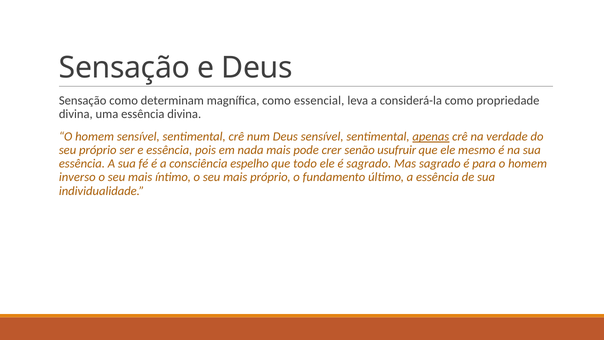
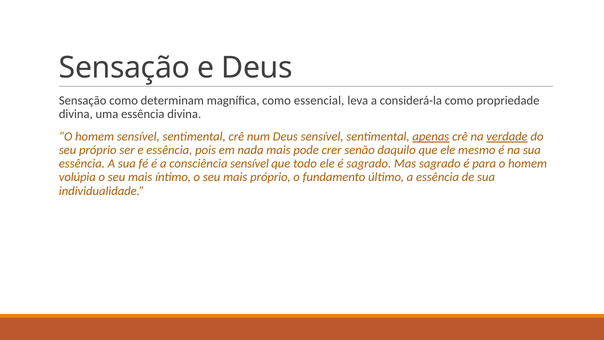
verdade underline: none -> present (507, 136)
usufruir: usufruir -> daquilo (397, 150)
consciência espelho: espelho -> sensível (250, 164)
inverso: inverso -> volúpia (77, 177)
